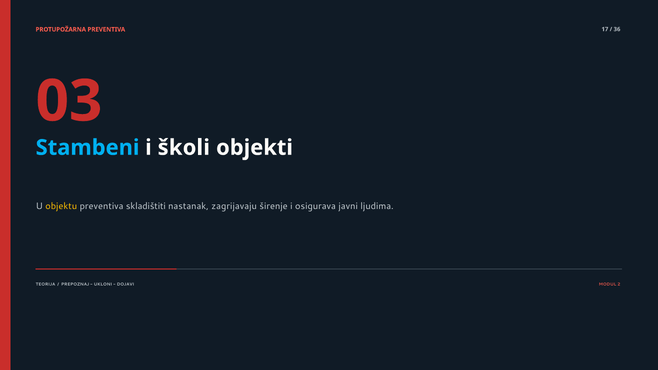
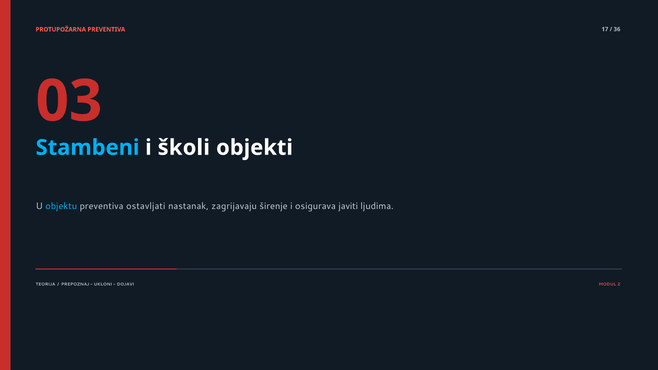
objektu colour: yellow -> light blue (61, 206)
skladištiti: skladištiti -> ostavljati (146, 206)
javni: javni -> javiti (348, 206)
